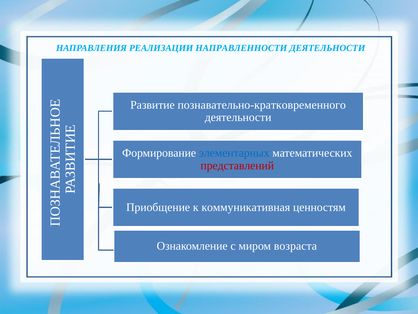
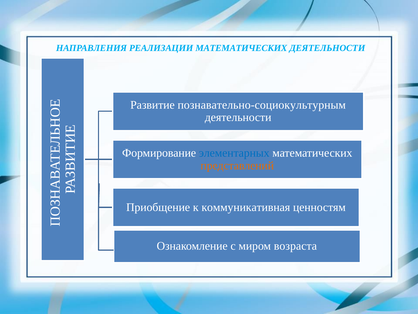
РЕАЛИЗАЦИИ НАПРАВЛЕННОСТИ: НАПРАВЛЕННОСТИ -> МАТЕМАТИЧЕСКИХ (241, 48)
познавательно-кратковременного: познавательно-кратковременного -> познавательно-социокультурным (262, 105)
представлений colour: red -> orange (237, 165)
